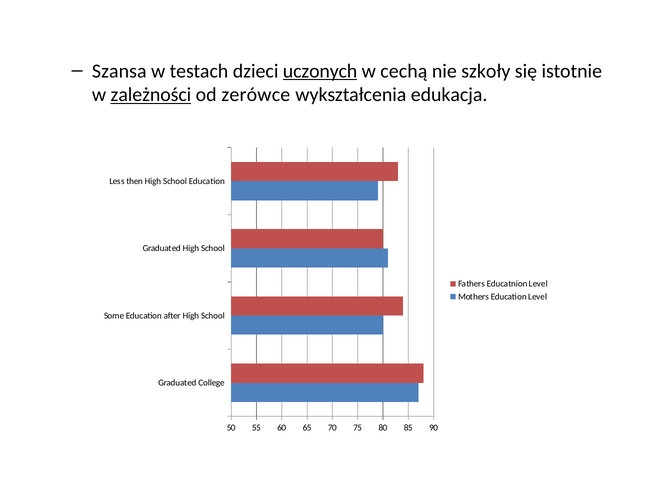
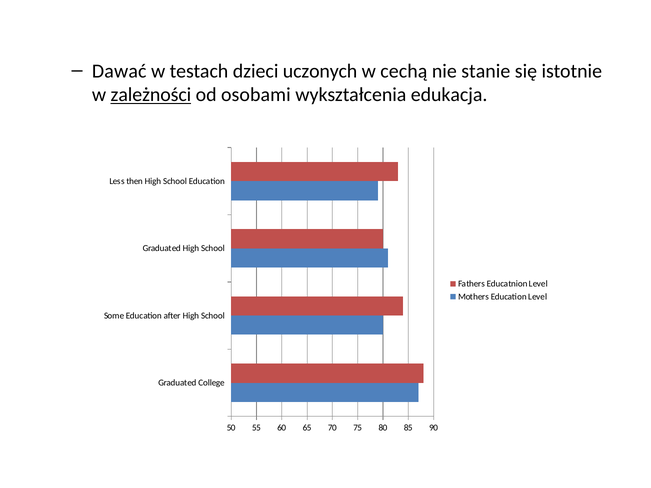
Szansa: Szansa -> Dawać (119, 71)
uczonych underline: present -> none (320, 71)
szkoły: szkoły -> stanie (486, 71)
zerówce: zerówce -> osobami (256, 95)
